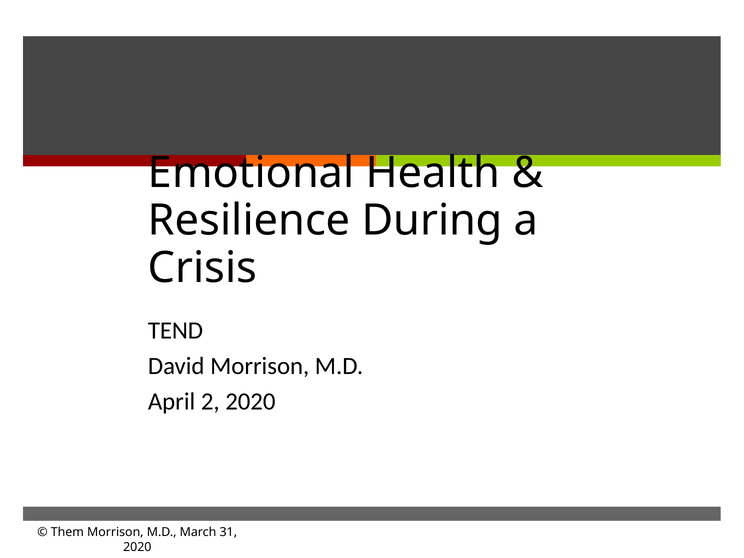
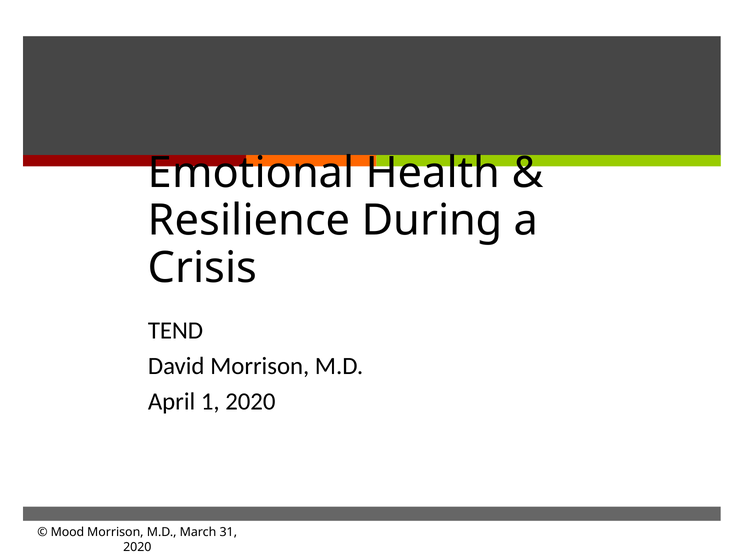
2: 2 -> 1 (210, 402)
Them: Them -> Mood (67, 532)
